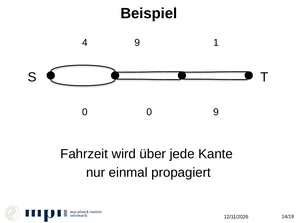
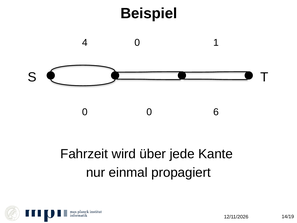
4 9: 9 -> 0 (137, 43)
0 9: 9 -> 6 (216, 112)
